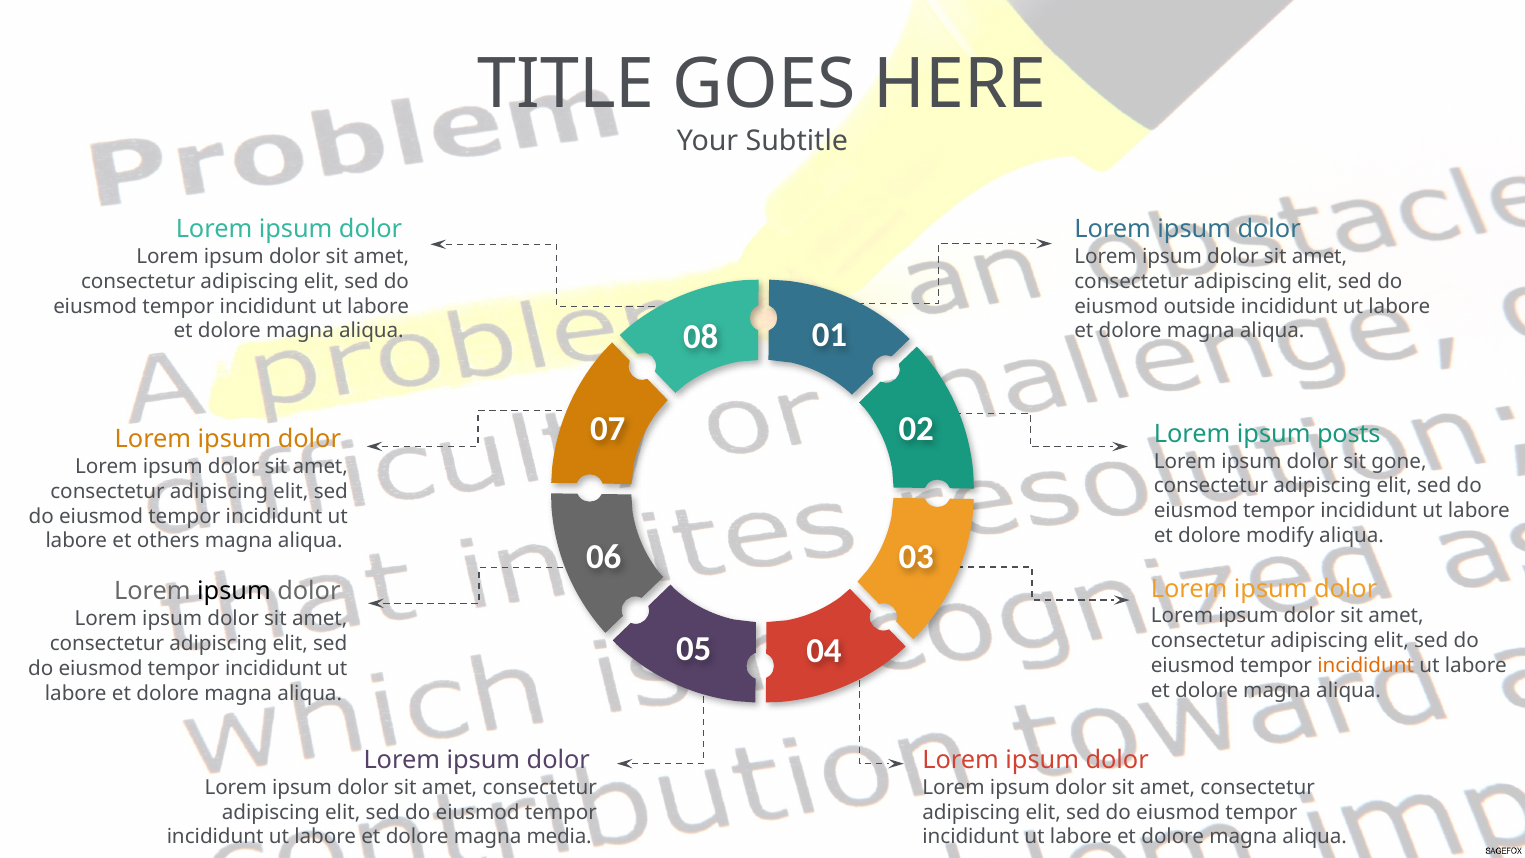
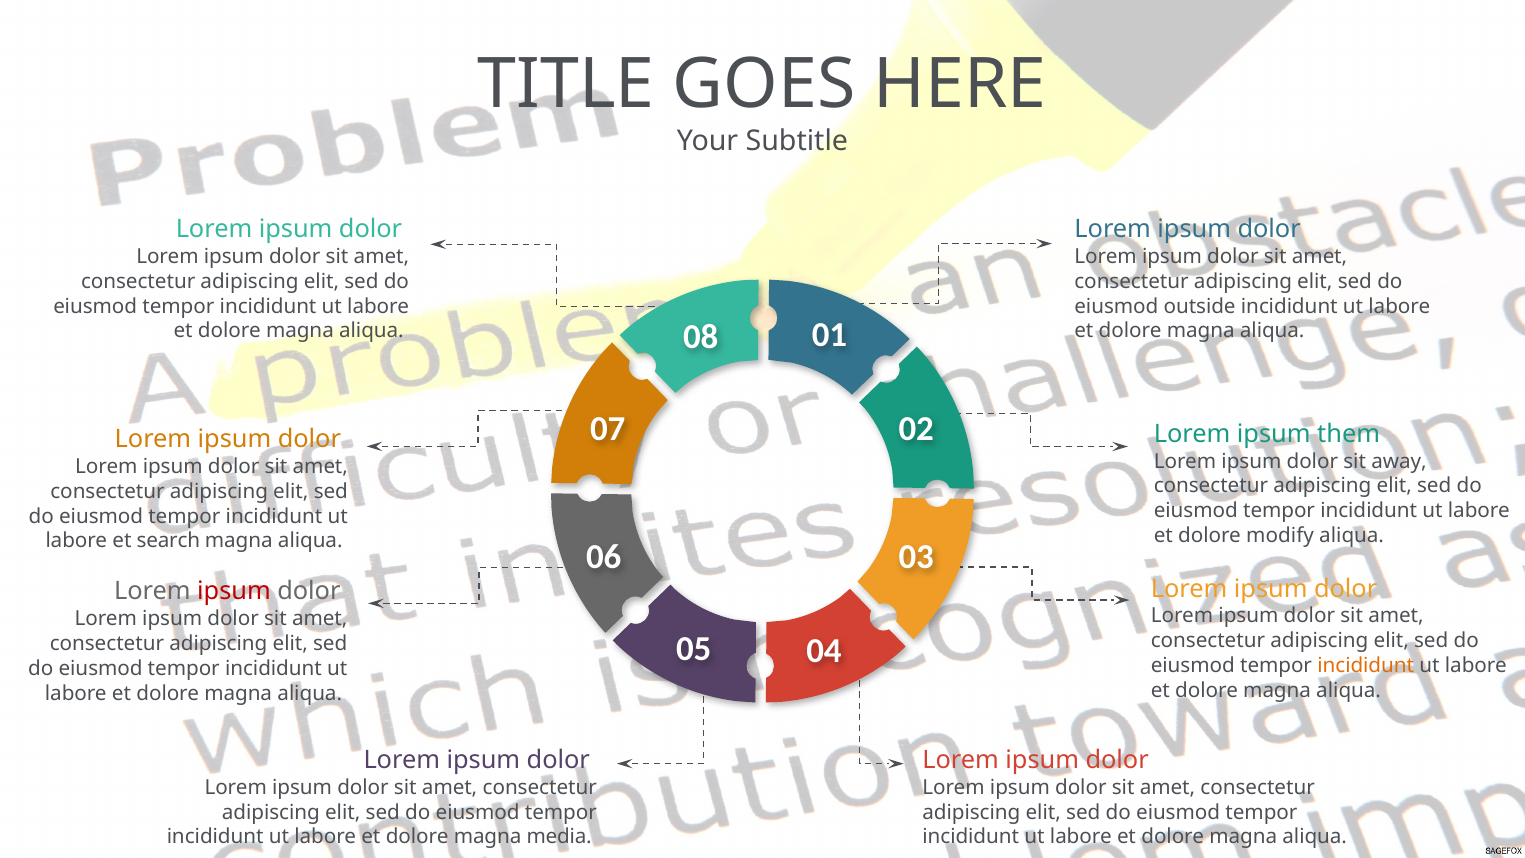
posts: posts -> them (1349, 434)
gone: gone -> away (1399, 461)
others: others -> search (168, 541)
ipsum colour: black -> red (234, 591)
